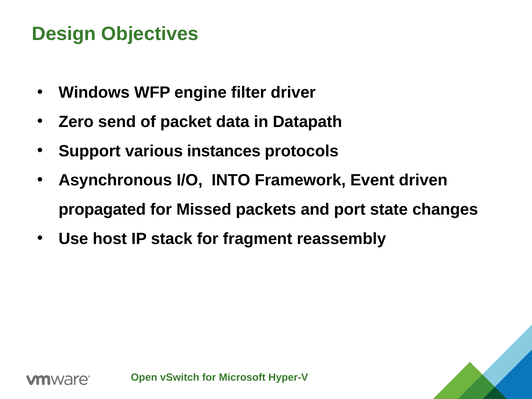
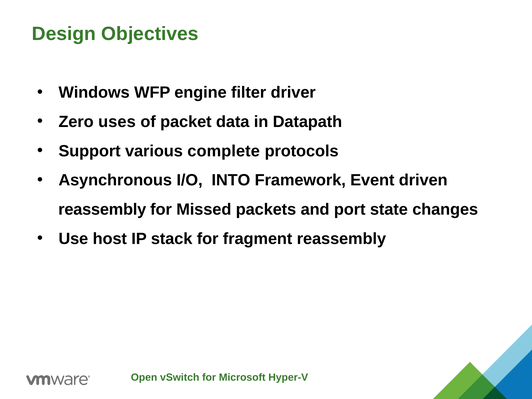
send: send -> uses (117, 122)
instances: instances -> complete (224, 151)
propagated: propagated -> reassembly (102, 209)
